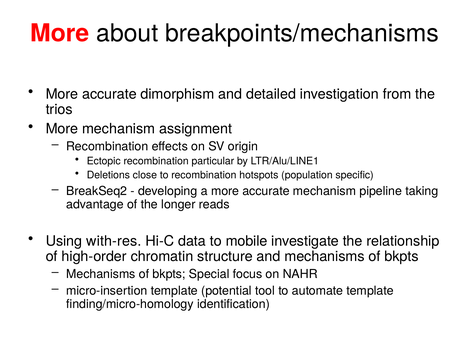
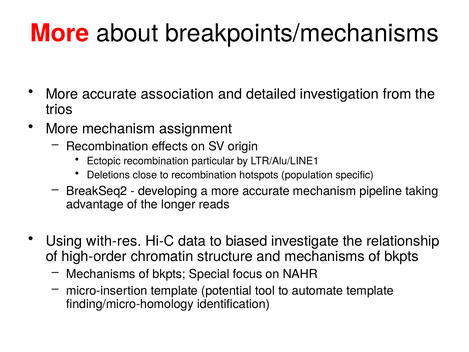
dimorphism: dimorphism -> association (177, 94)
mobile: mobile -> biased (247, 241)
